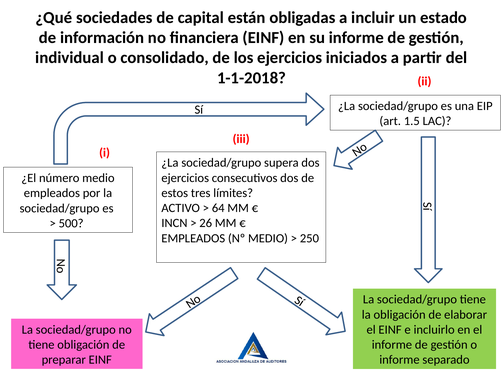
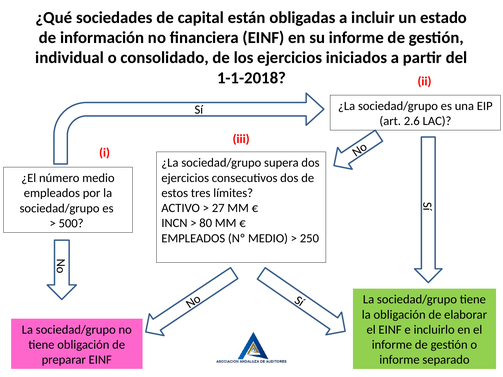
1.5: 1.5 -> 2.6 (412, 121)
64: 64 -> 27 (218, 208)
26: 26 -> 80 (206, 223)
